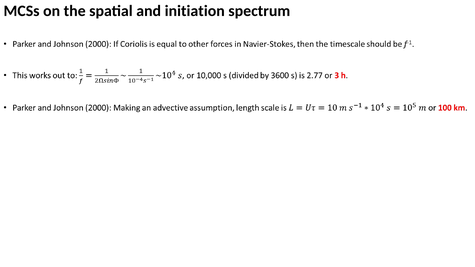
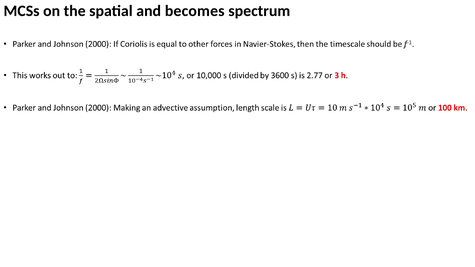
initiation: initiation -> becomes (195, 11)
